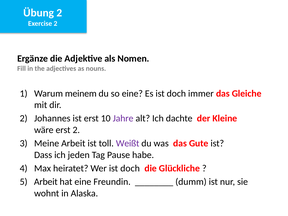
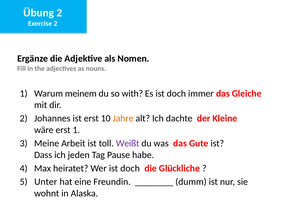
so eine: eine -> with (132, 93)
Jahre colour: purple -> orange (123, 118)
erst 2: 2 -> 1 (76, 130)
Arbeit: Arbeit -> Unter (46, 182)
